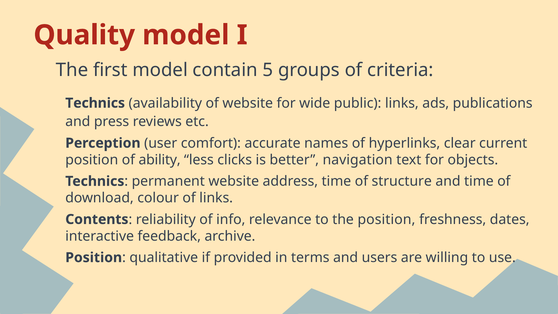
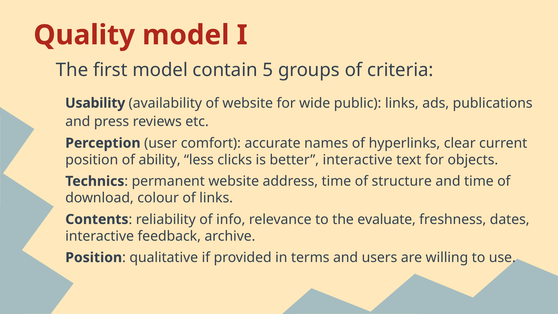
Technics: Technics -> Usability (95, 103)
better navigation: navigation -> interactive (358, 160)
the position: position -> evaluate (387, 219)
